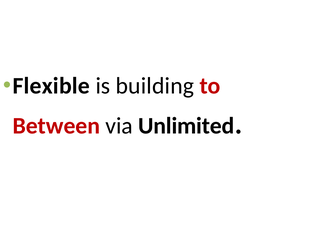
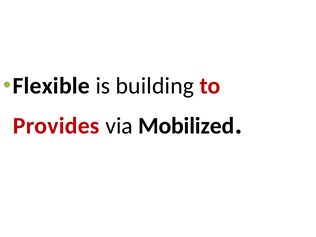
Between: Between -> Provides (56, 126)
Unlimited: Unlimited -> Mobilized (186, 126)
